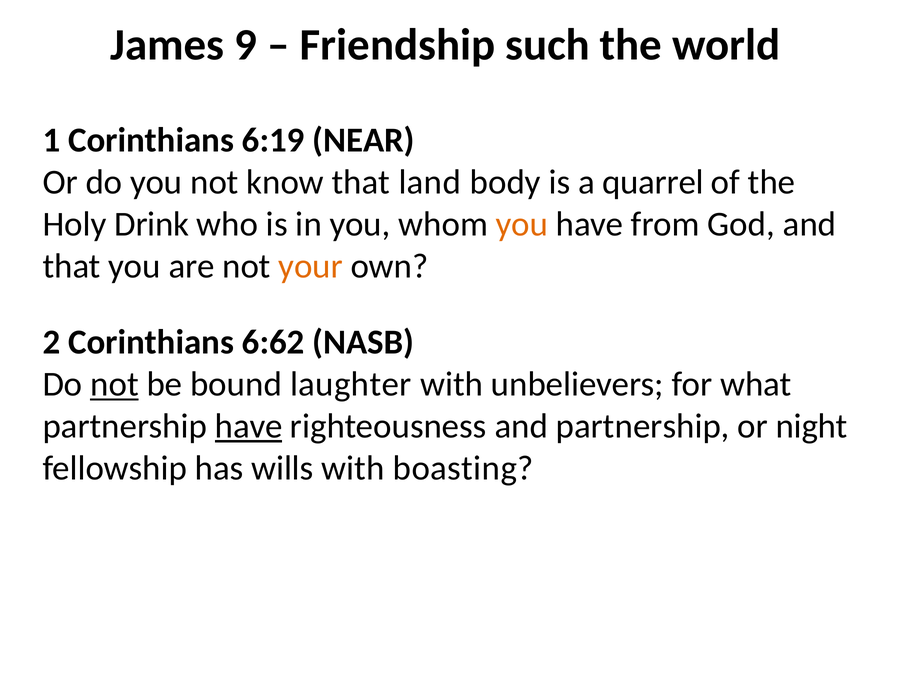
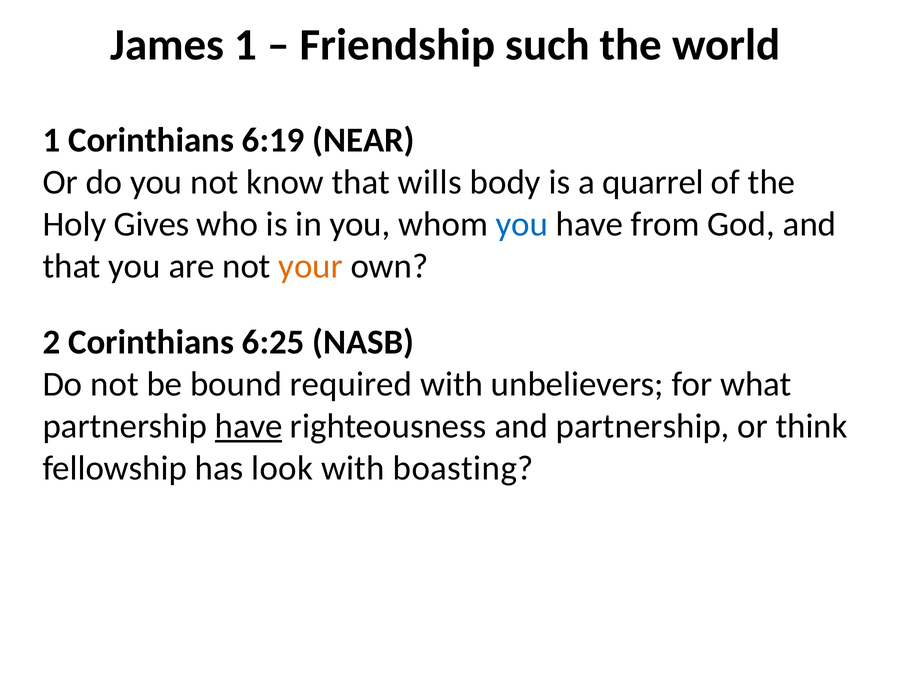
James 9: 9 -> 1 (246, 45)
land: land -> wills (430, 182)
Drink: Drink -> Gives (152, 224)
you colour: orange -> blue (522, 224)
6:62: 6:62 -> 6:25 (273, 342)
not underline: present -> none (114, 384)
laughter: laughter -> required (351, 384)
night: night -> think (812, 426)
wills: wills -> look (282, 468)
